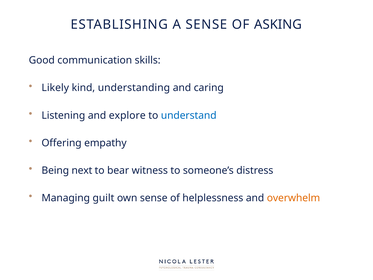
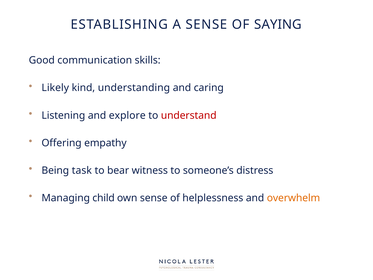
ASKING: ASKING -> SAYING (278, 24)
understand colour: blue -> red (189, 115)
next: next -> task (82, 170)
guilt: guilt -> child (104, 198)
